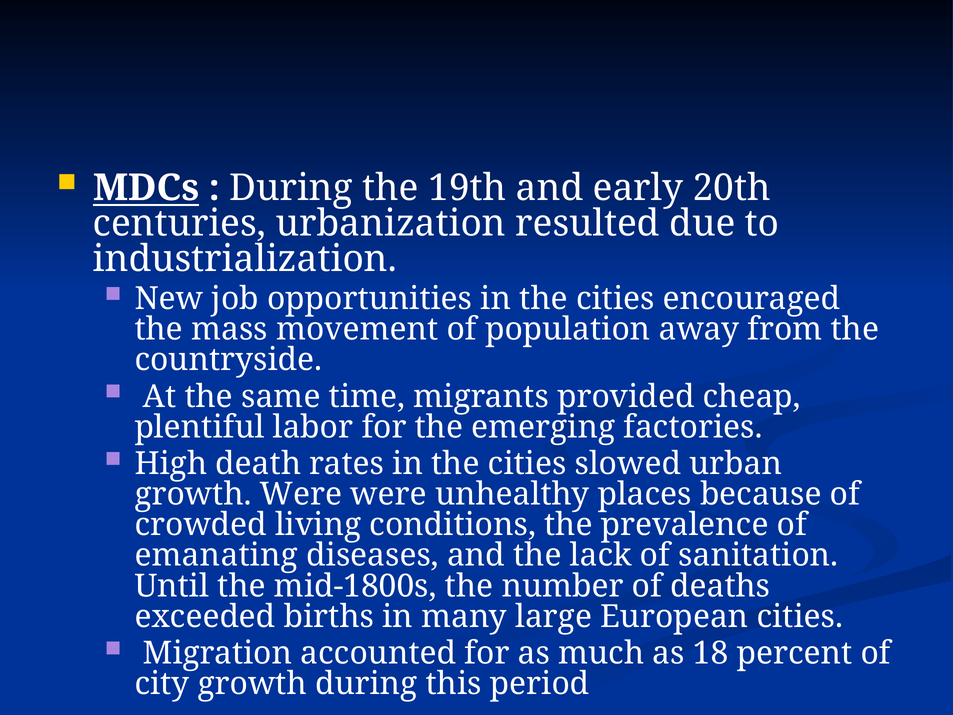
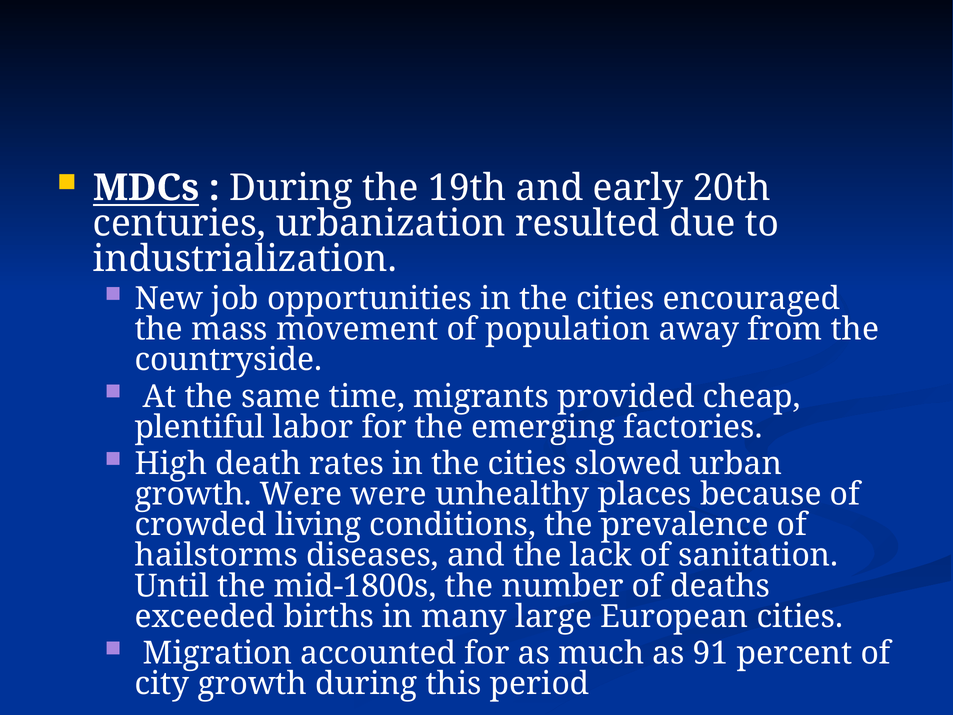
emanating: emanating -> hailstorms (216, 555)
18: 18 -> 91 (711, 653)
